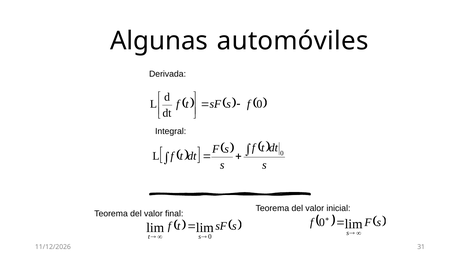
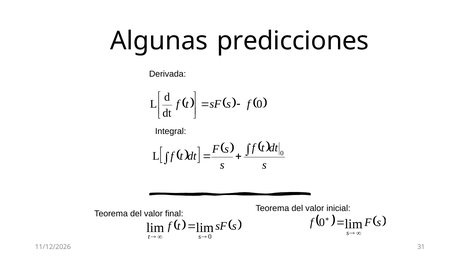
automóviles: automóviles -> predicciones (293, 41)
